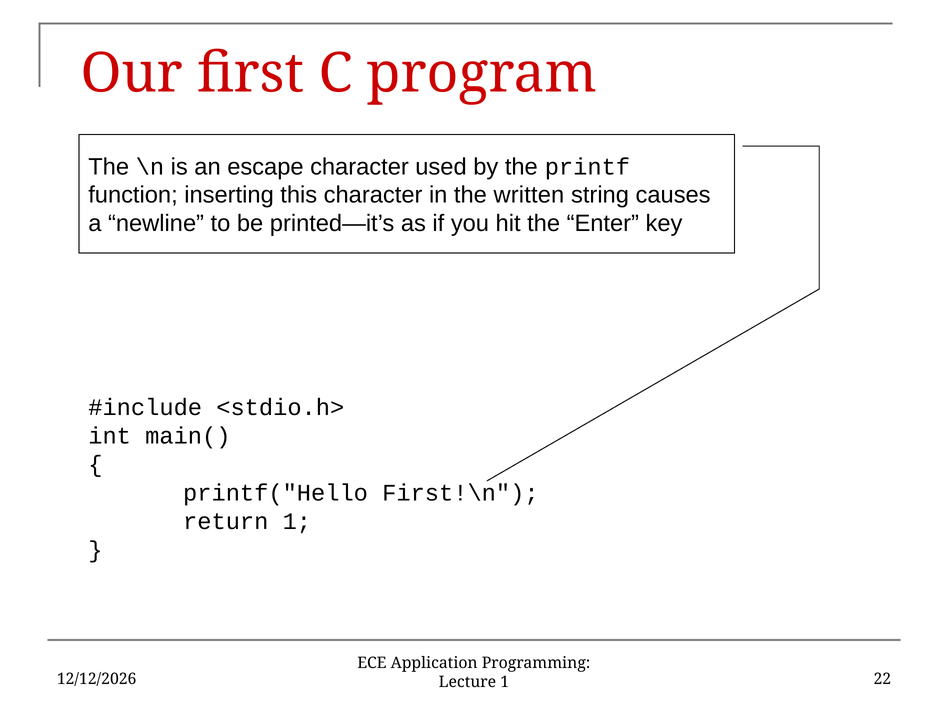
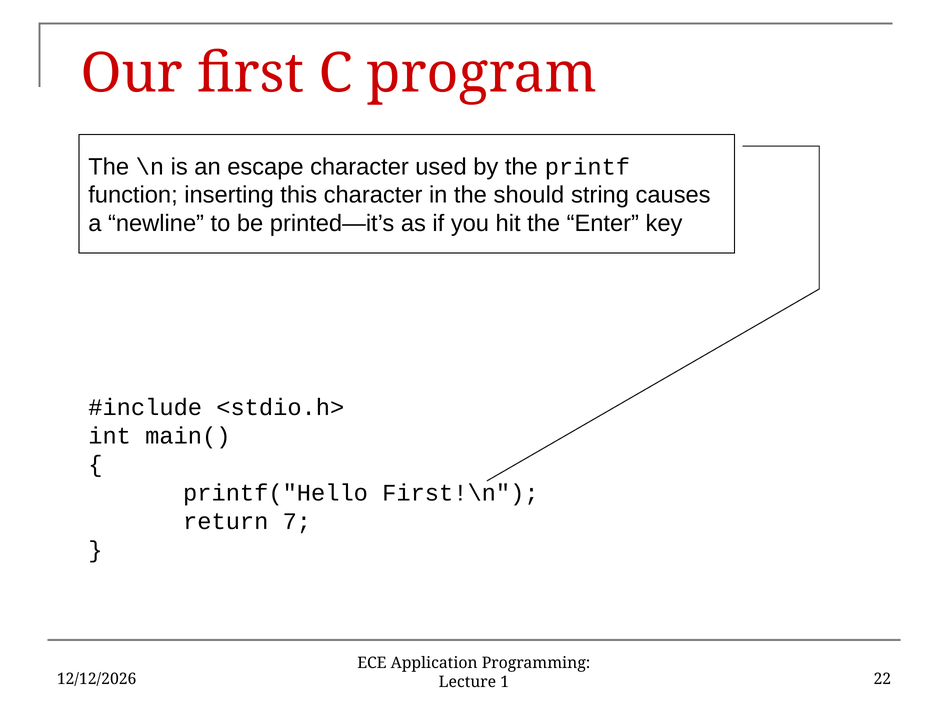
written: written -> should (529, 195)
return 1: 1 -> 7 (297, 521)
